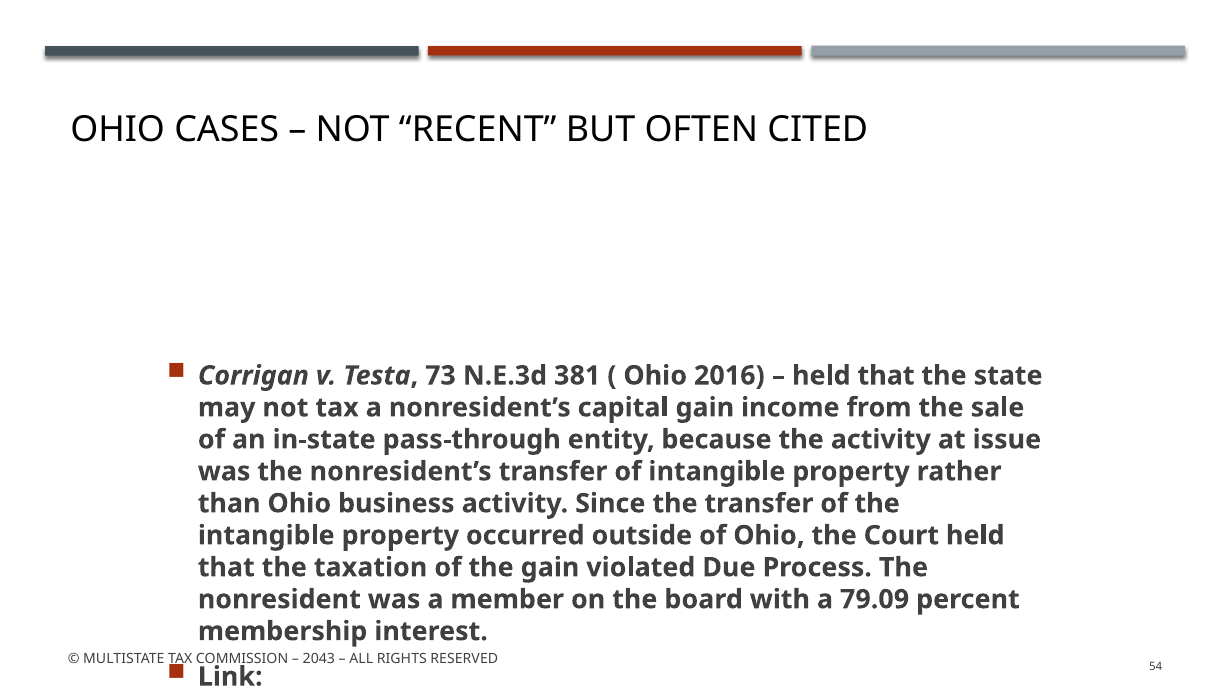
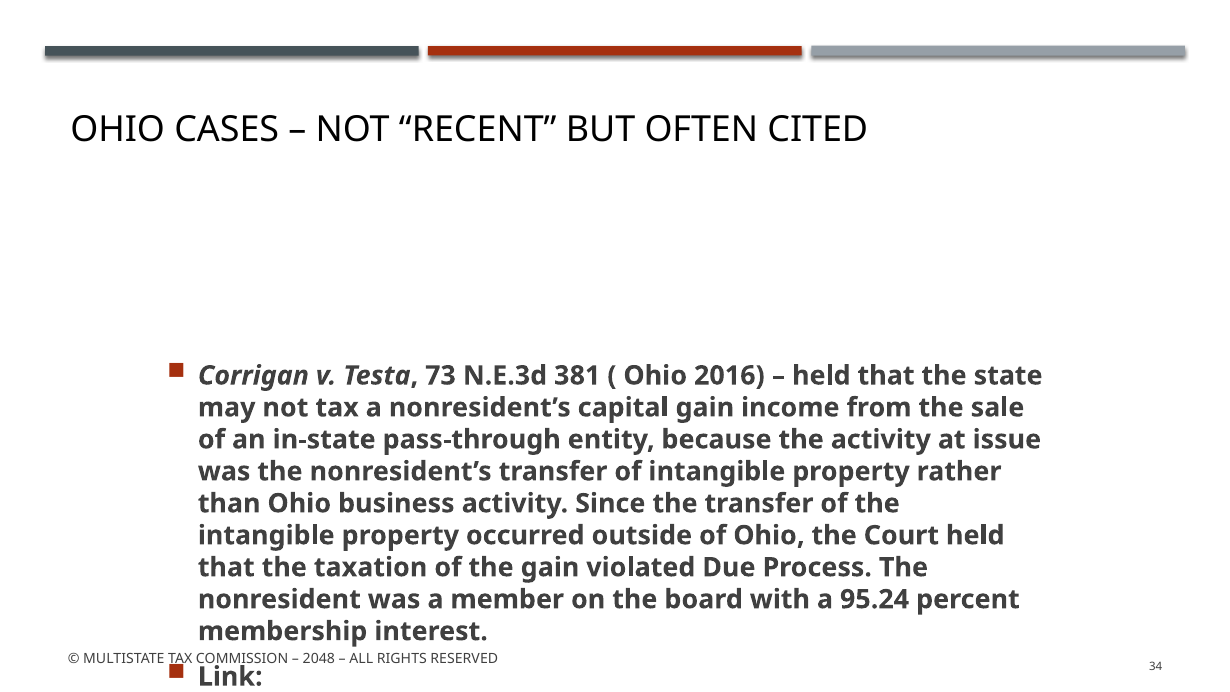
79.09: 79.09 -> 95.24 (875, 599)
2043: 2043 -> 2048 (319, 659)
54: 54 -> 34 (1156, 666)
